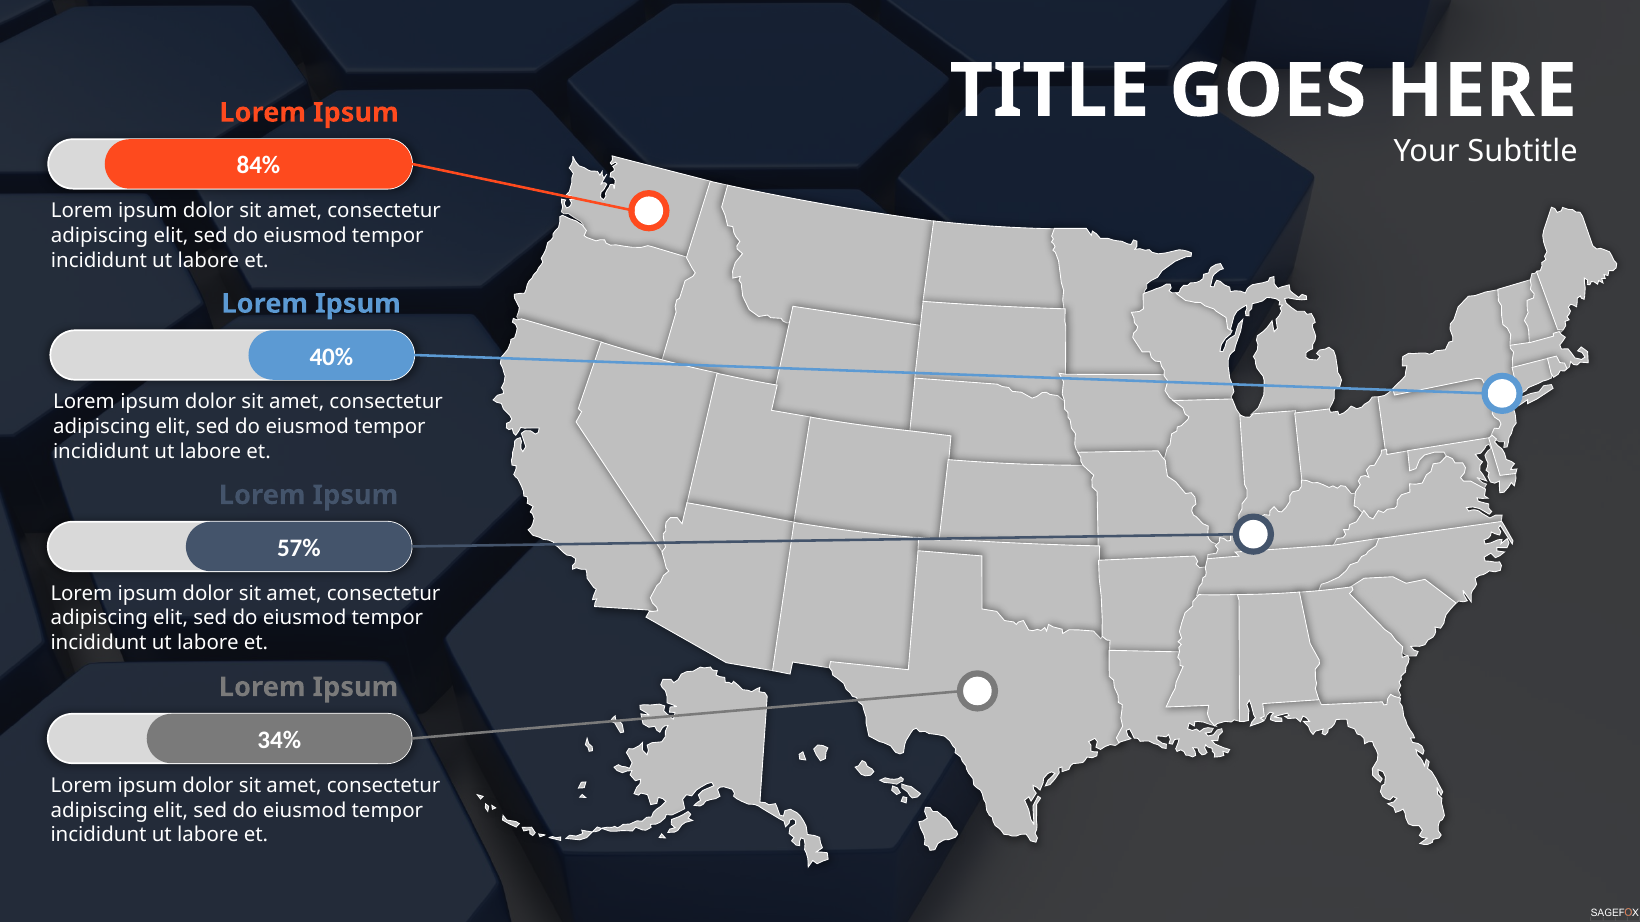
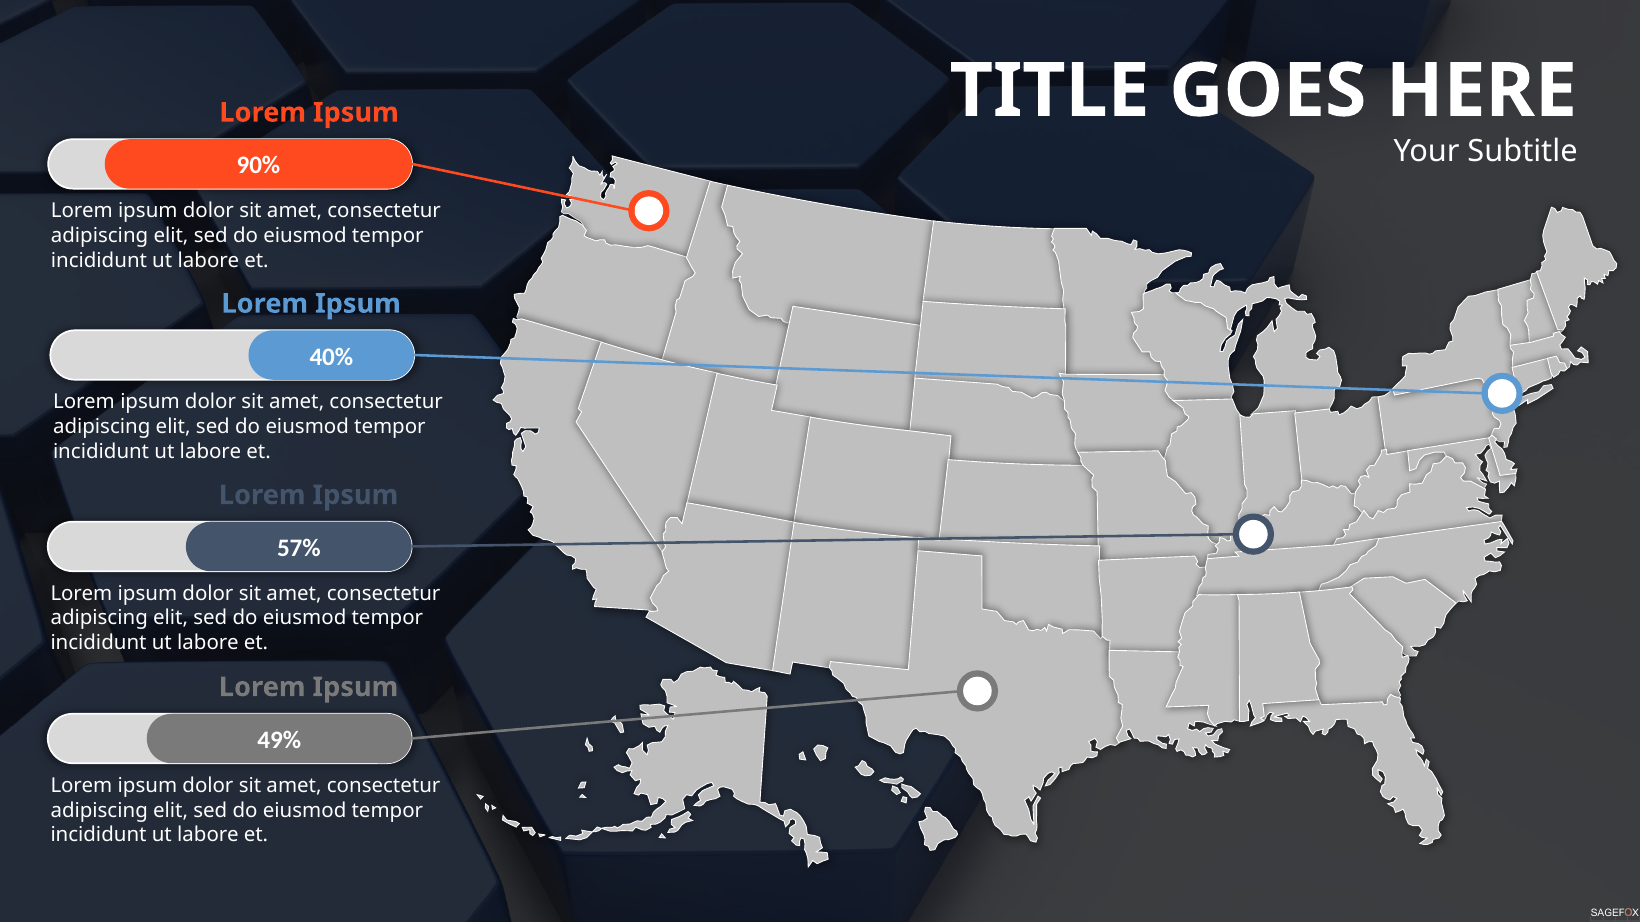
84%: 84% -> 90% (258, 166)
34%: 34% -> 49% (279, 741)
